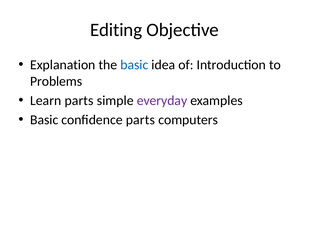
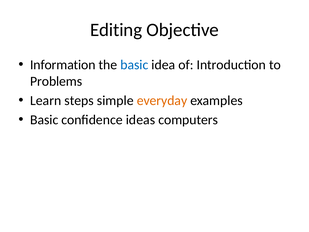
Explanation: Explanation -> Information (63, 65)
Learn parts: parts -> steps (79, 101)
everyday colour: purple -> orange (162, 101)
confidence parts: parts -> ideas (140, 120)
